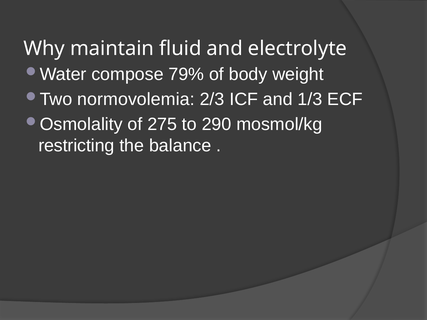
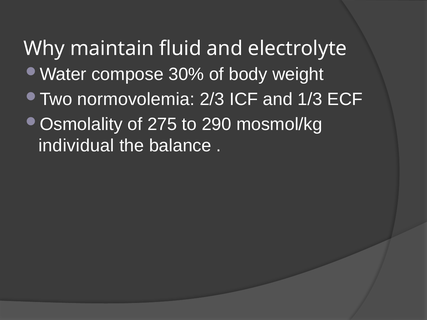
79%: 79% -> 30% (186, 75)
restricting: restricting -> individual (76, 146)
